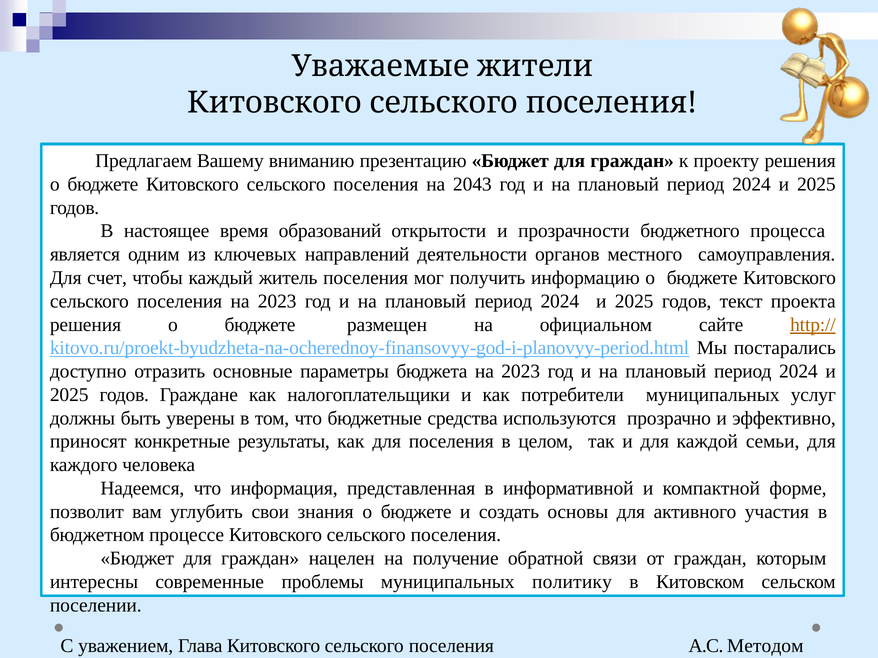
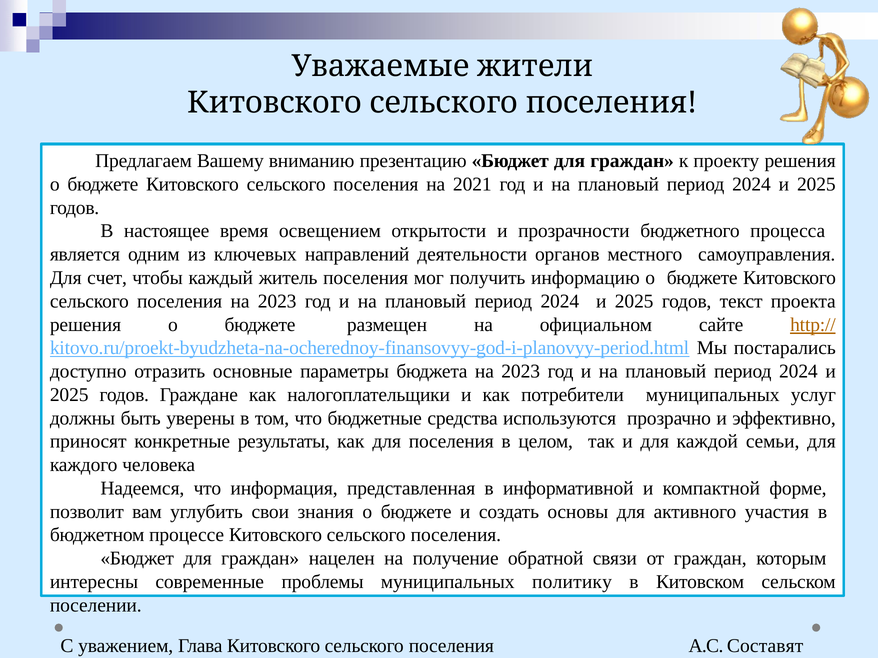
2043: 2043 -> 2021 (472, 184)
образований: образований -> освещением (330, 231)
Методом: Методом -> Составят (765, 646)
